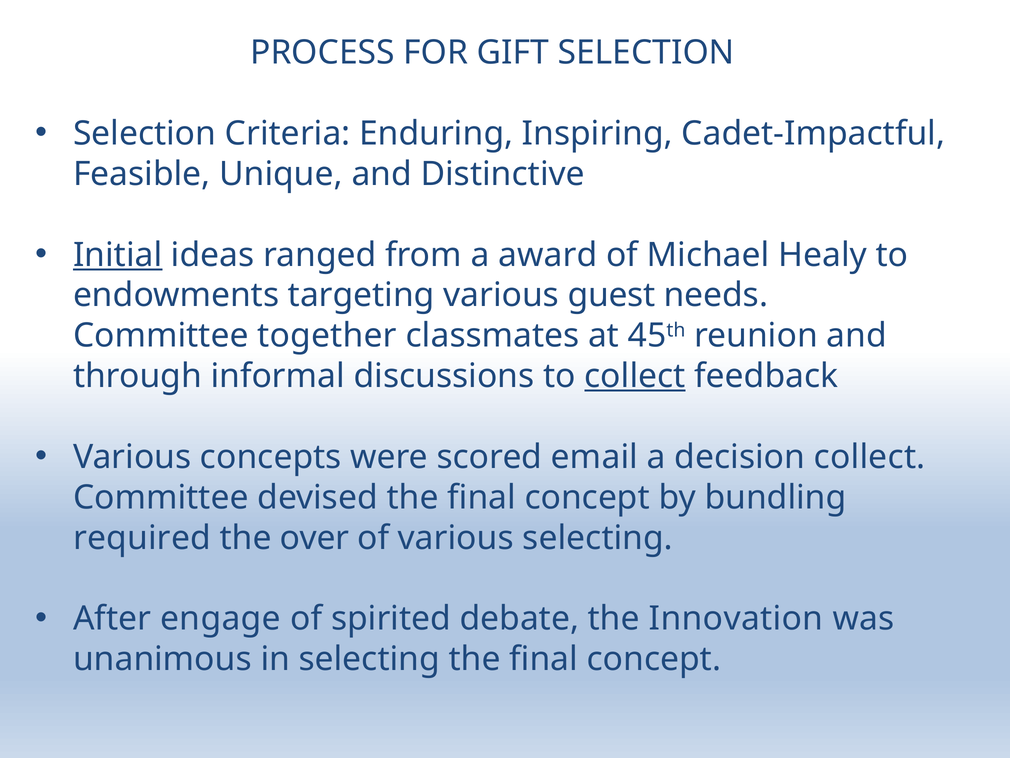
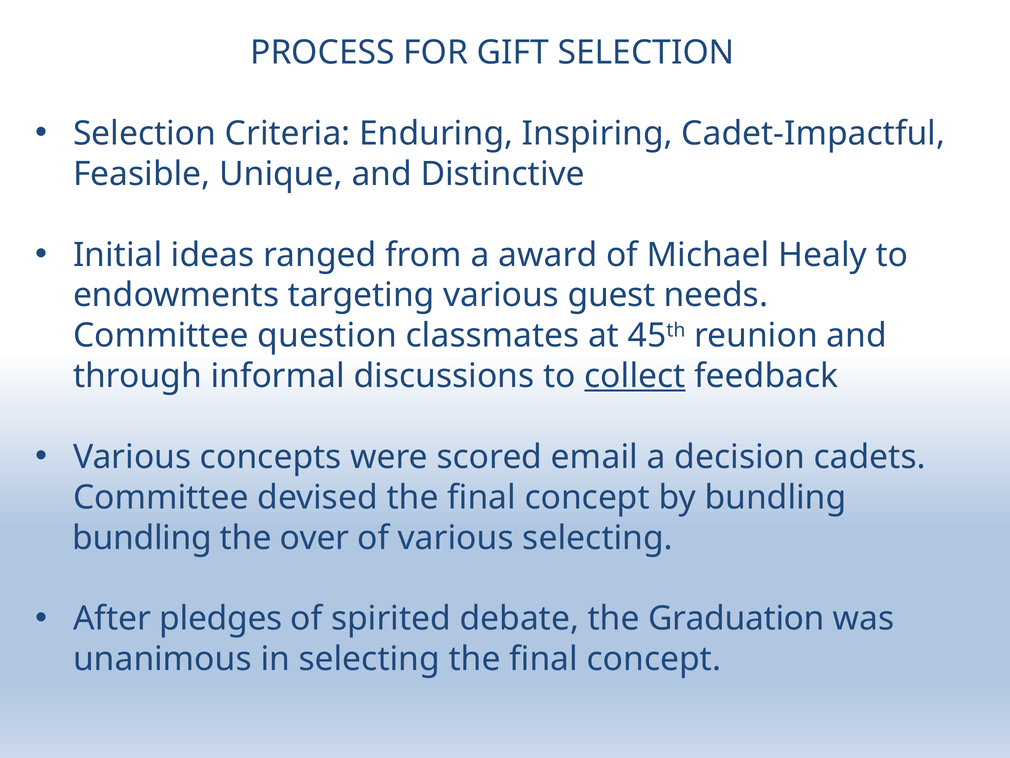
Initial underline: present -> none (118, 255)
together: together -> question (327, 336)
decision collect: collect -> cadets (870, 457)
required: required -> bundling (142, 538)
engage: engage -> pledges (221, 618)
Innovation: Innovation -> Graduation (736, 618)
